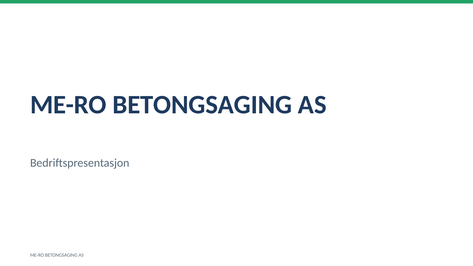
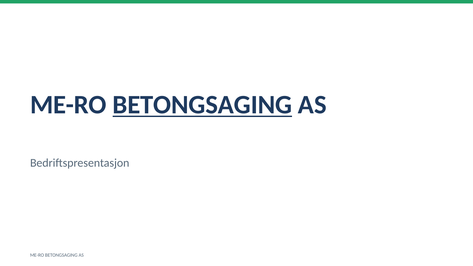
BETONGSAGING underline: none -> present (202, 105)
